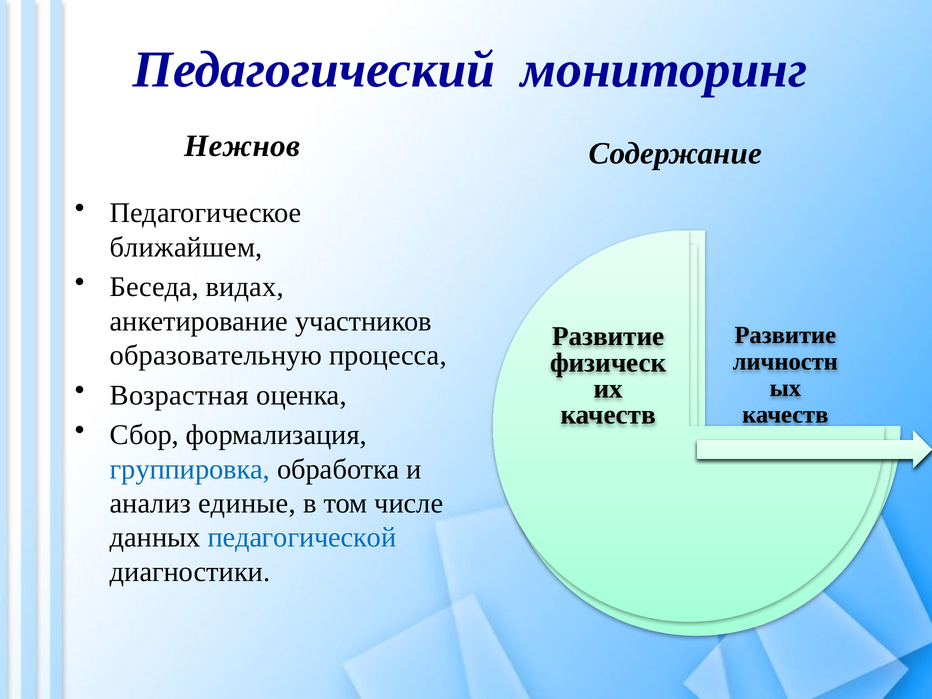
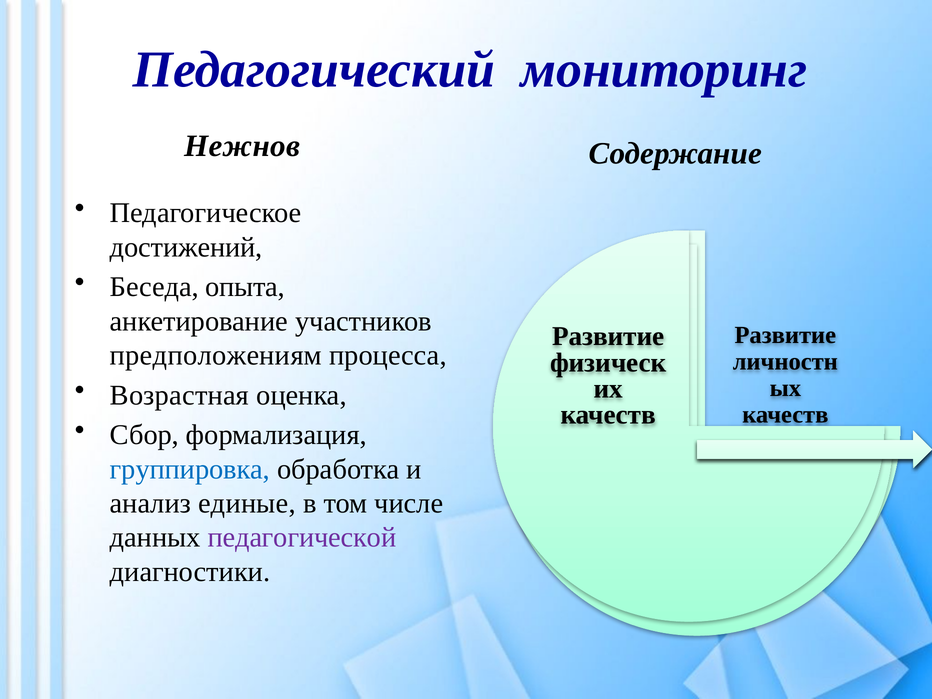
ближайшем: ближайшем -> достижений (186, 247)
видах: видах -> опыта (245, 287)
образовательную: образовательную -> предположениям (216, 355)
педагогической colour: blue -> purple (302, 538)
